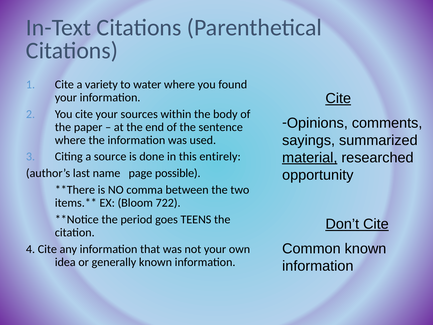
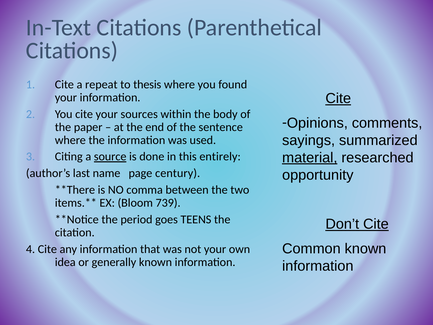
variety: variety -> repeat (101, 84)
water: water -> thesis (147, 84)
source underline: none -> present (110, 157)
possible: possible -> century (178, 173)
722: 722 -> 739 (168, 203)
